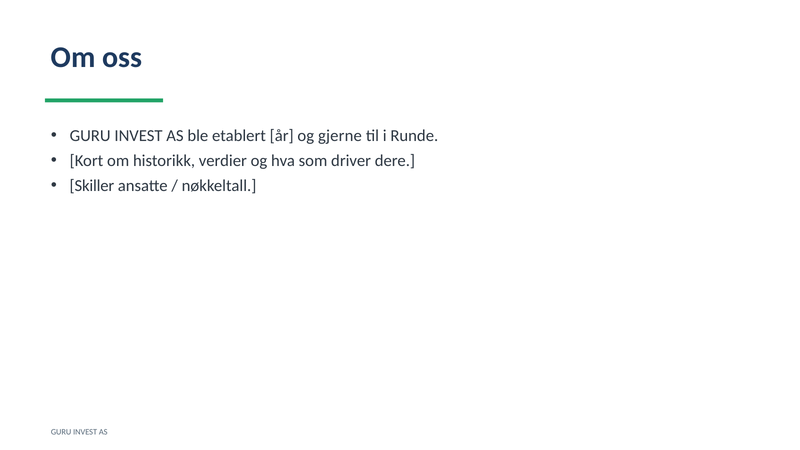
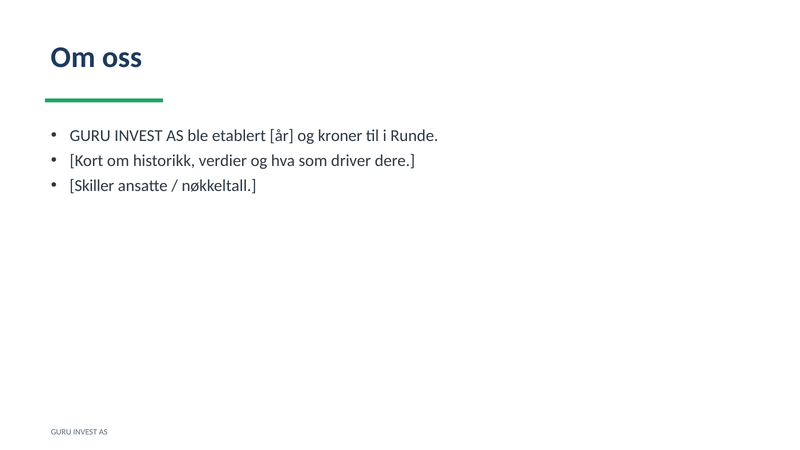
gjerne: gjerne -> kroner (340, 135)
